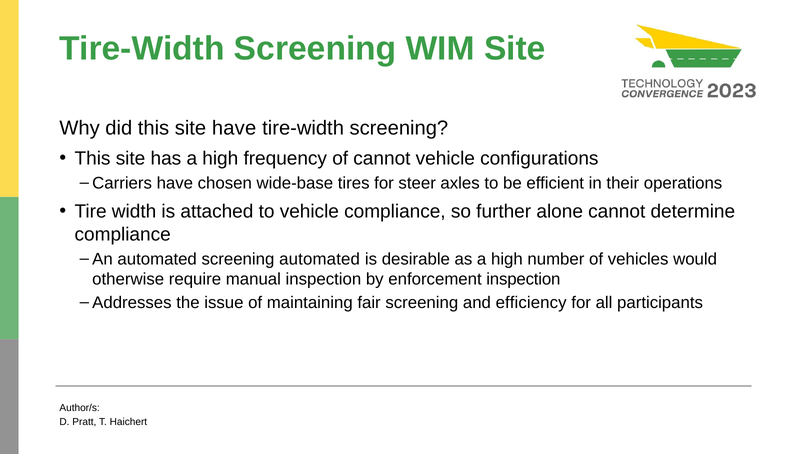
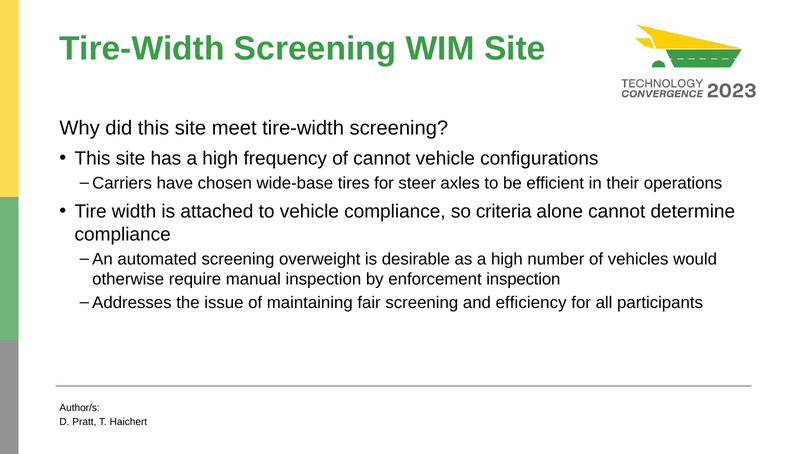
site have: have -> meet (234, 128)
further: further -> criteria (504, 211)
screening automated: automated -> overweight (320, 259)
